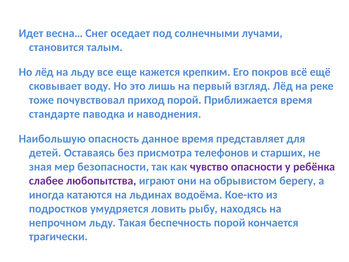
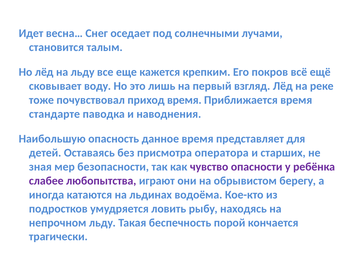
приход порой: порой -> время (184, 100)
телефонов: телефонов -> оператора (222, 153)
